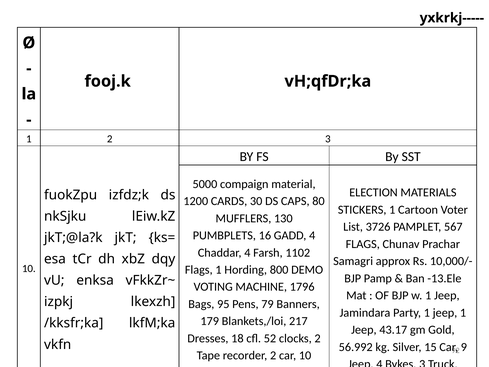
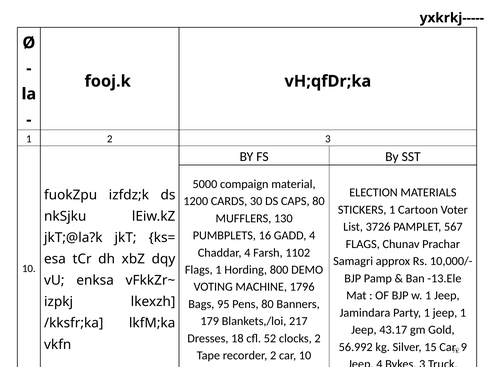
Pens 79: 79 -> 80 (267, 304)
